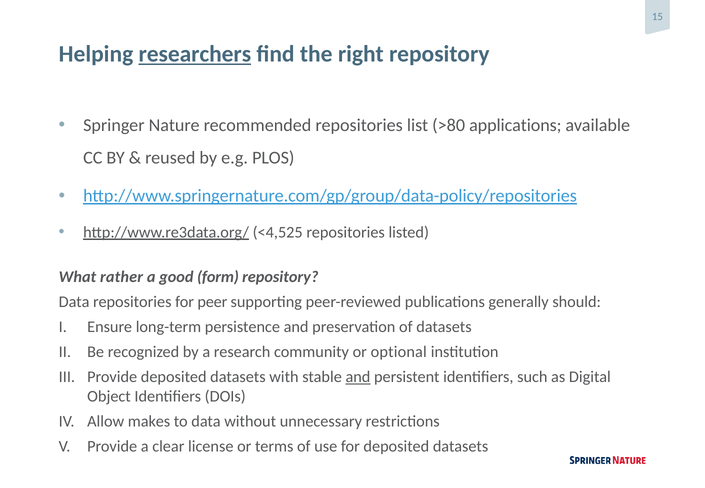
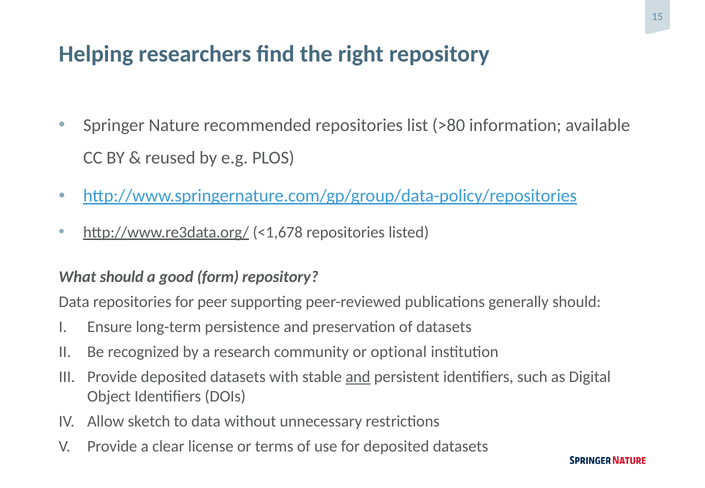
researchers underline: present -> none (195, 54)
applications: applications -> information (515, 125)
<4,525: <4,525 -> <1,678 (278, 232)
What rather: rather -> should (122, 277)
makes: makes -> sketch (149, 421)
